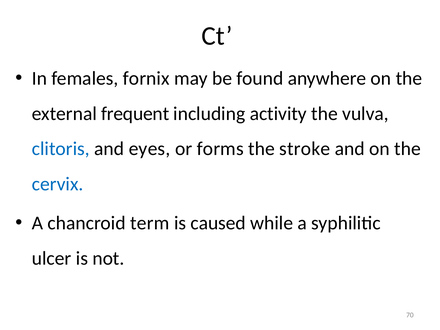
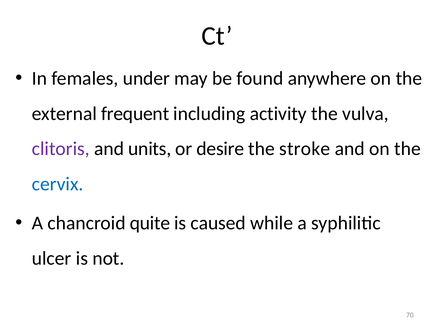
fornix: fornix -> under (146, 78)
clitoris colour: blue -> purple (61, 149)
eyes: eyes -> units (150, 149)
forms: forms -> desire (220, 149)
term: term -> quite (150, 223)
